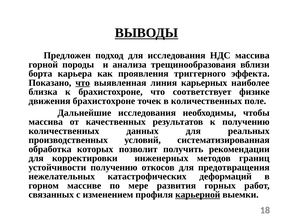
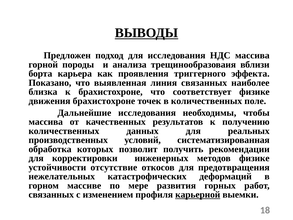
что underline: present -> none (83, 83)
линия карьерных: карьерных -> связанных (204, 83)
методов границ: границ -> физике (254, 158)
устойчивости получению: получению -> отсутствие (114, 167)
